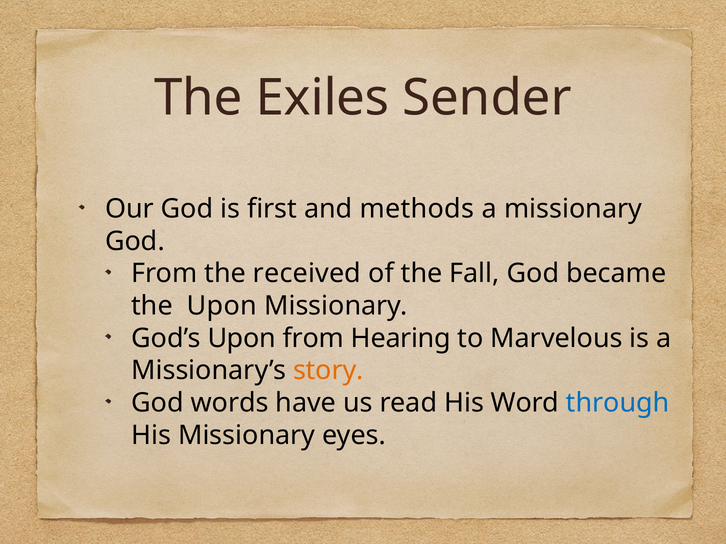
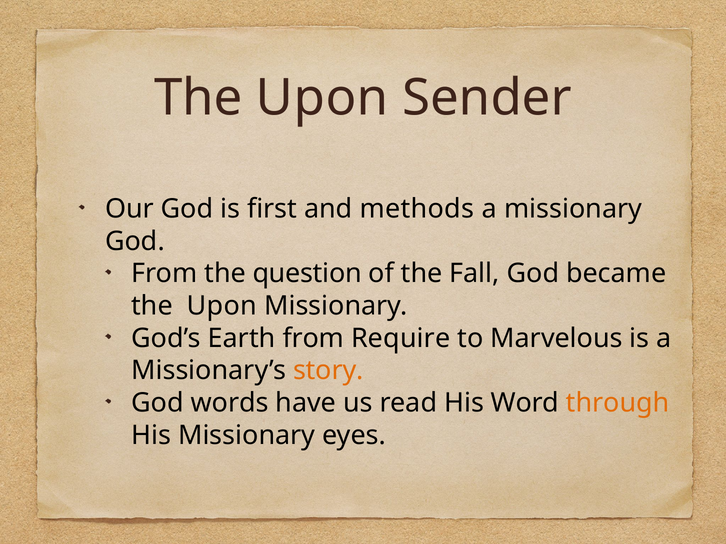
Exiles: Exiles -> Upon (322, 98)
received: received -> question (307, 274)
God’s Upon: Upon -> Earth (242, 339)
Hearing: Hearing -> Require (401, 339)
through colour: blue -> orange (618, 403)
